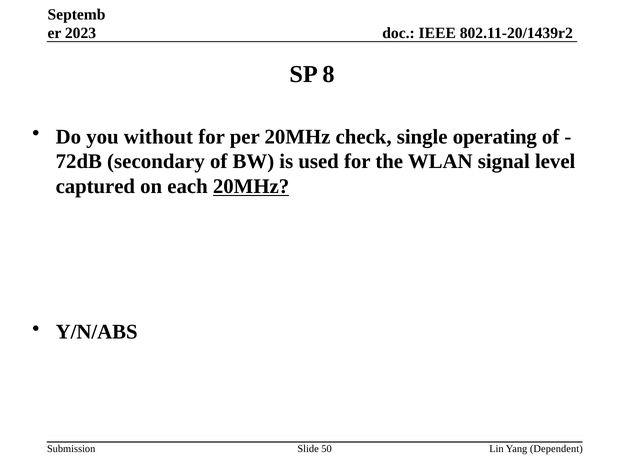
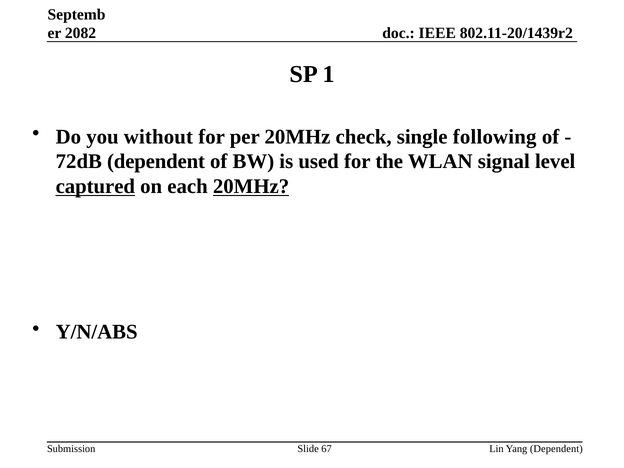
2023: 2023 -> 2082 (81, 33)
8: 8 -> 1 (329, 74)
operating: operating -> following (495, 137)
secondary: secondary -> dependent (156, 162)
captured underline: none -> present (95, 187)
50: 50 -> 67 (327, 449)
